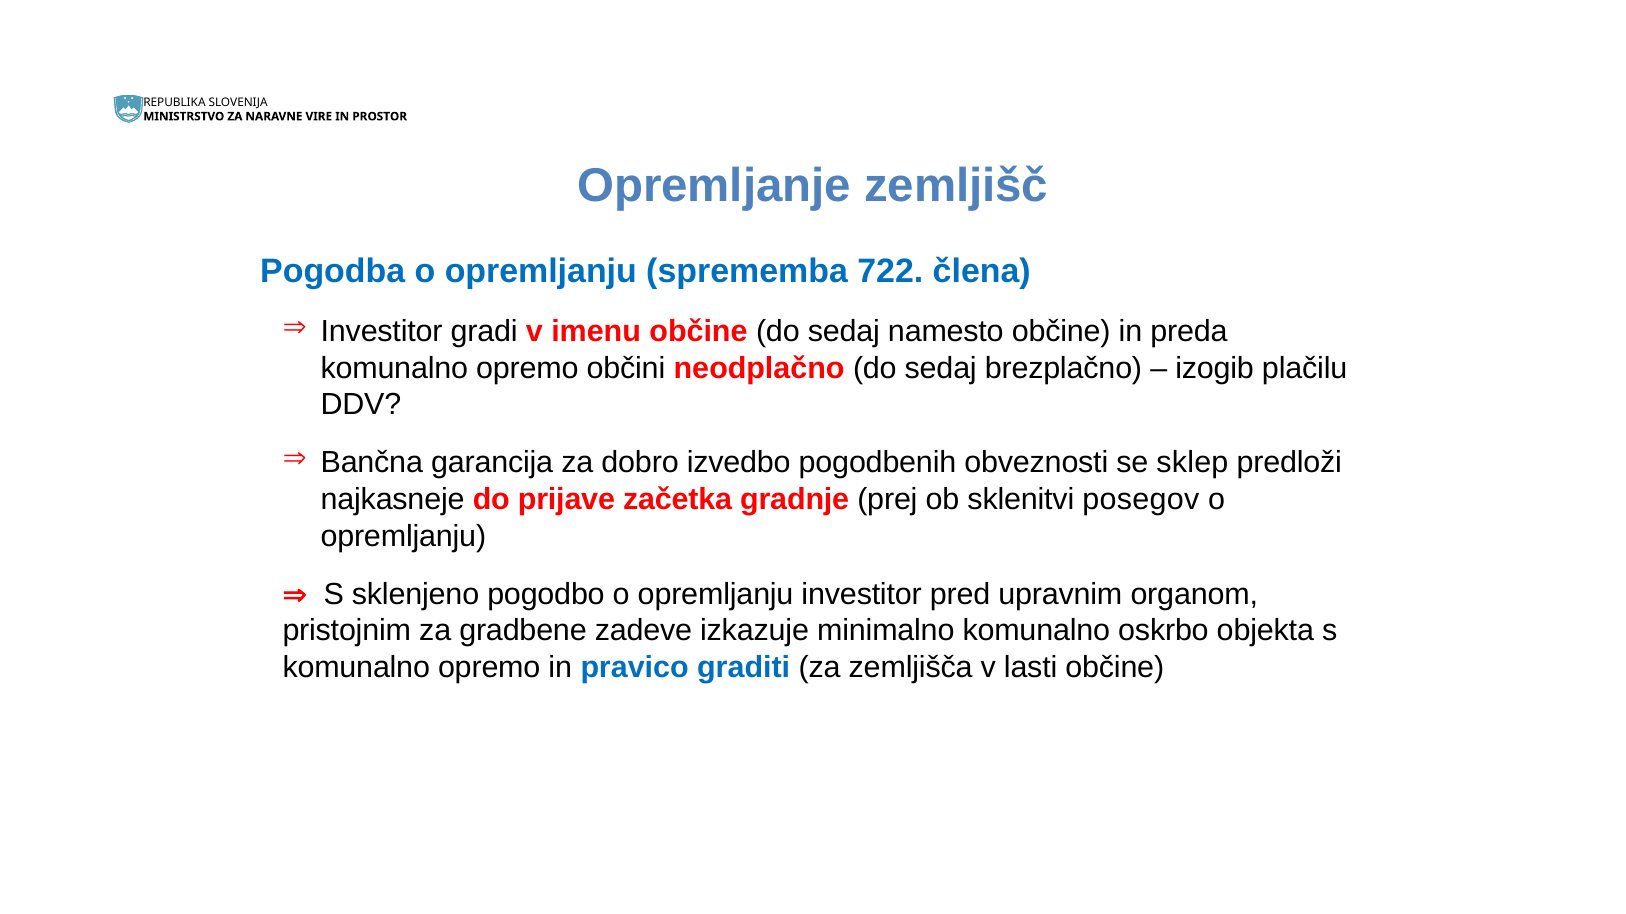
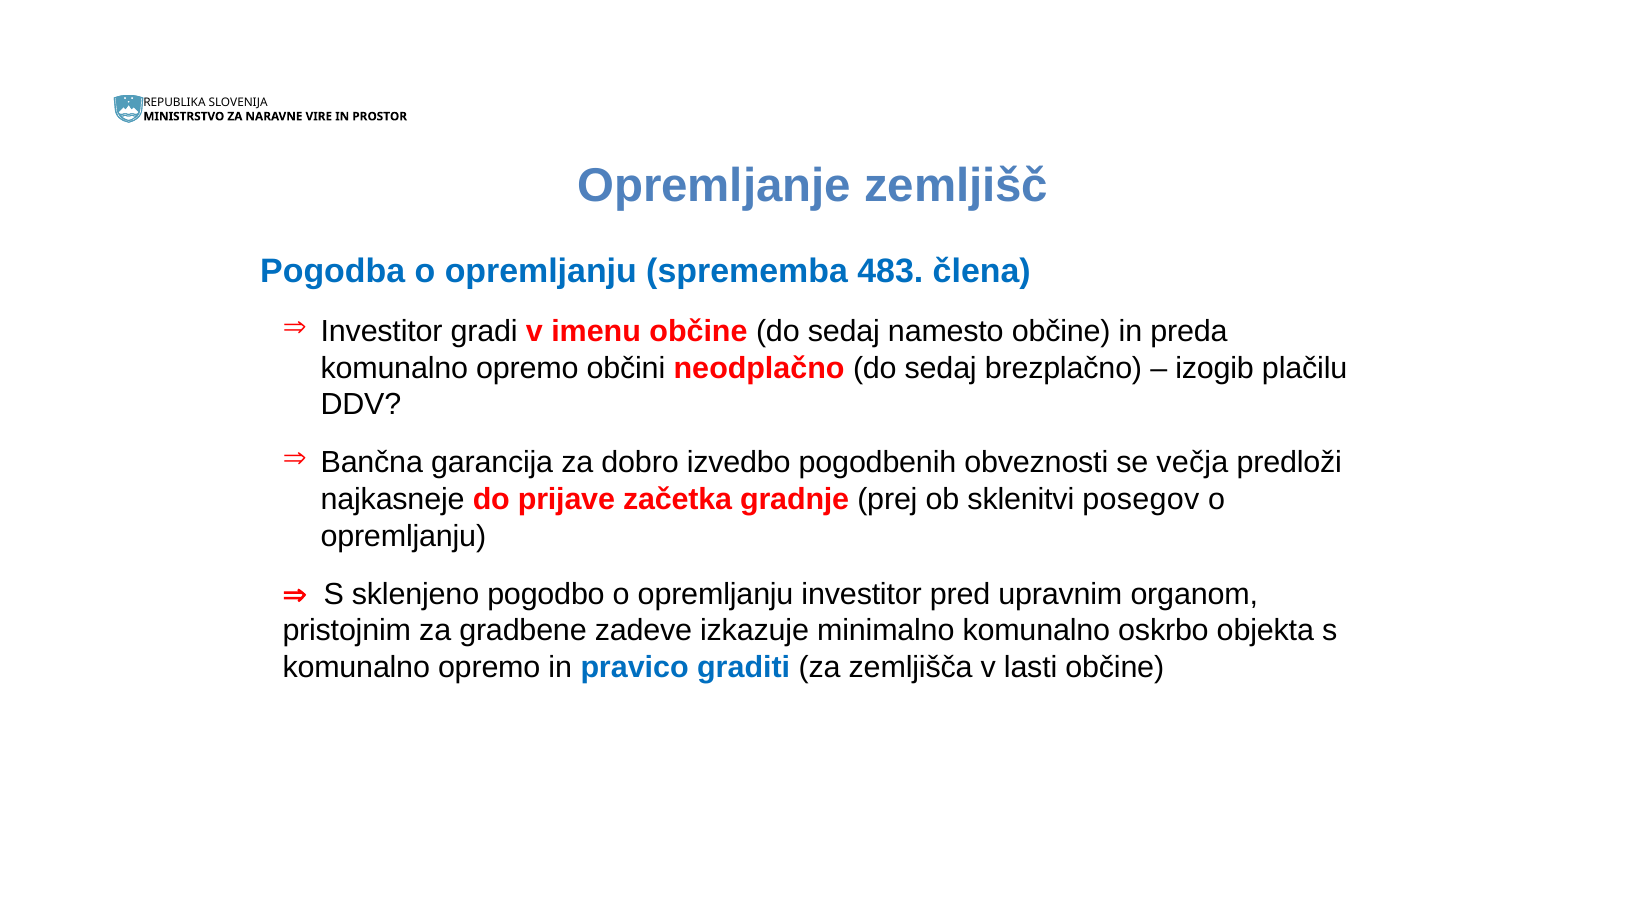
722: 722 -> 483 (890, 272)
sklep: sklep -> večja (1192, 463)
